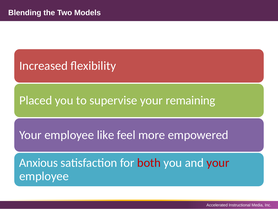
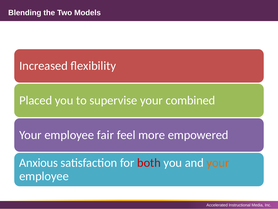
remaining: remaining -> combined (190, 100)
like: like -> fair (105, 135)
your colour: red -> orange (218, 162)
